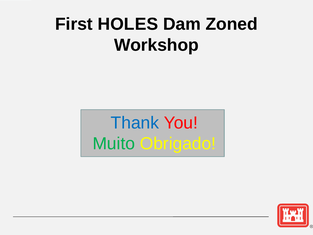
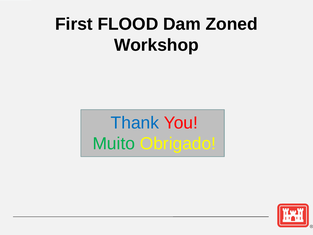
HOLES: HOLES -> FLOOD (128, 24)
